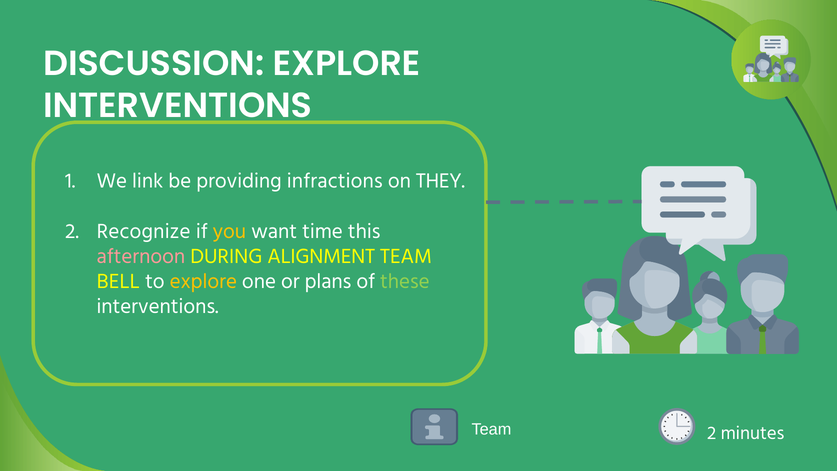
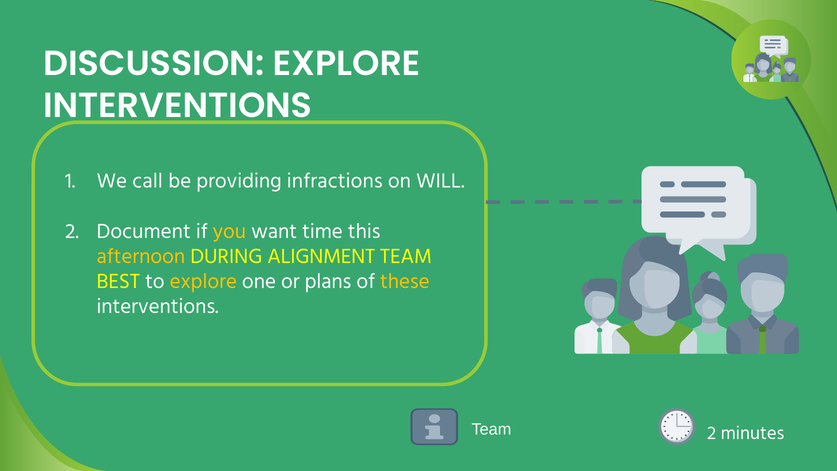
link: link -> call (148, 181)
THEY: THEY -> WILL (440, 181)
Recognize: Recognize -> Document (144, 231)
afternoon colour: pink -> yellow (141, 256)
BELL: BELL -> BEST (118, 281)
these colour: light green -> yellow (405, 281)
